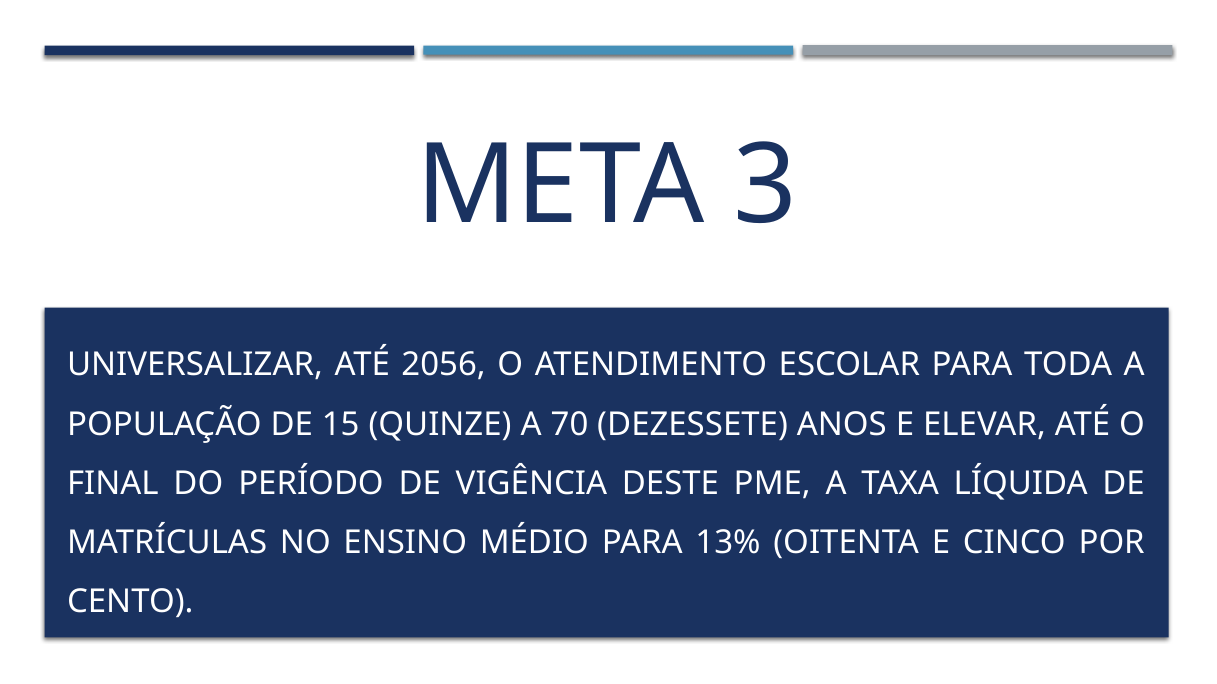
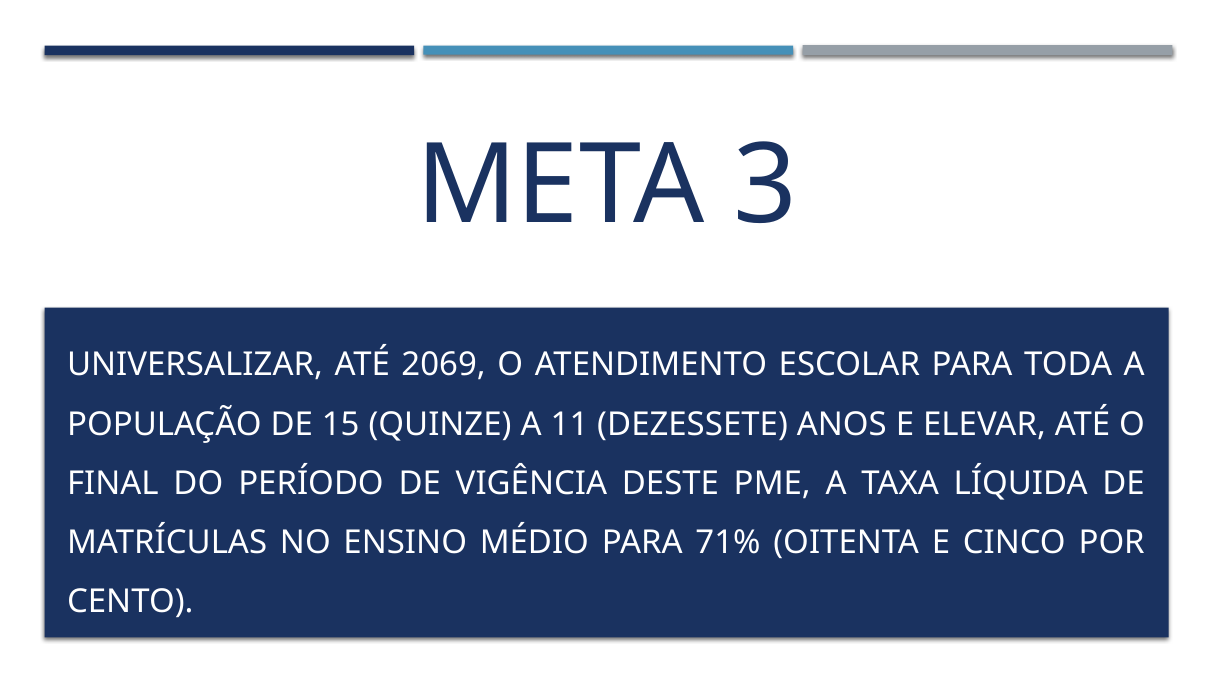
2056: 2056 -> 2069 (444, 365)
70: 70 -> 11 (570, 425)
13%: 13% -> 71% (728, 543)
